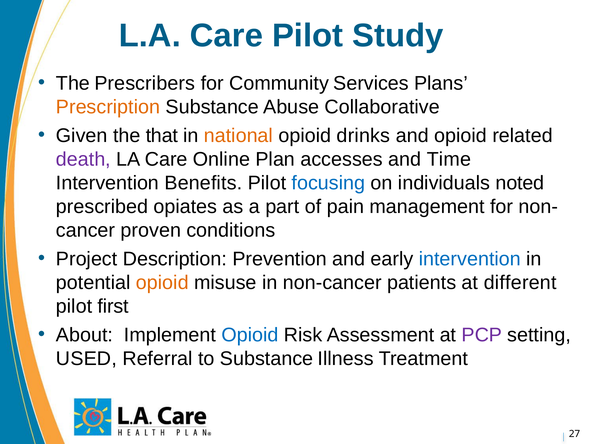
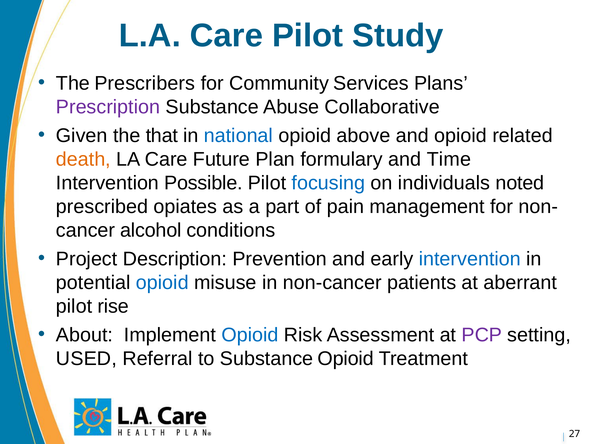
Prescription colour: orange -> purple (108, 107)
national colour: orange -> blue (238, 136)
drinks: drinks -> above (364, 136)
death colour: purple -> orange (83, 159)
Online: Online -> Future (221, 159)
accesses: accesses -> formulary (342, 159)
Benefits: Benefits -> Possible (203, 183)
proven: proven -> alcohol (151, 230)
opioid colour: orange -> blue (162, 283)
different: different -> aberrant (520, 283)
first: first -> rise (113, 306)
Substance Illness: Illness -> Opioid (346, 359)
